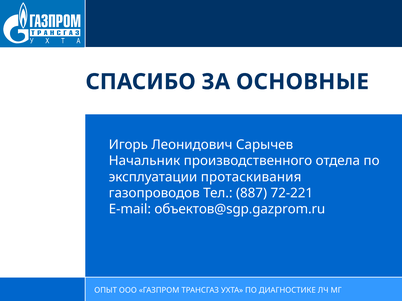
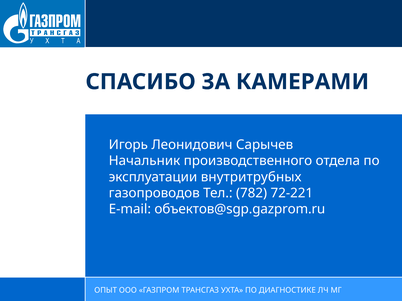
ОСНОВНЫЕ: ОСНОВНЫЕ -> КАМЕРАМИ (303, 82)
протаскивания: протаскивания -> внутритрубных (251, 177)
887: 887 -> 782 (252, 193)
